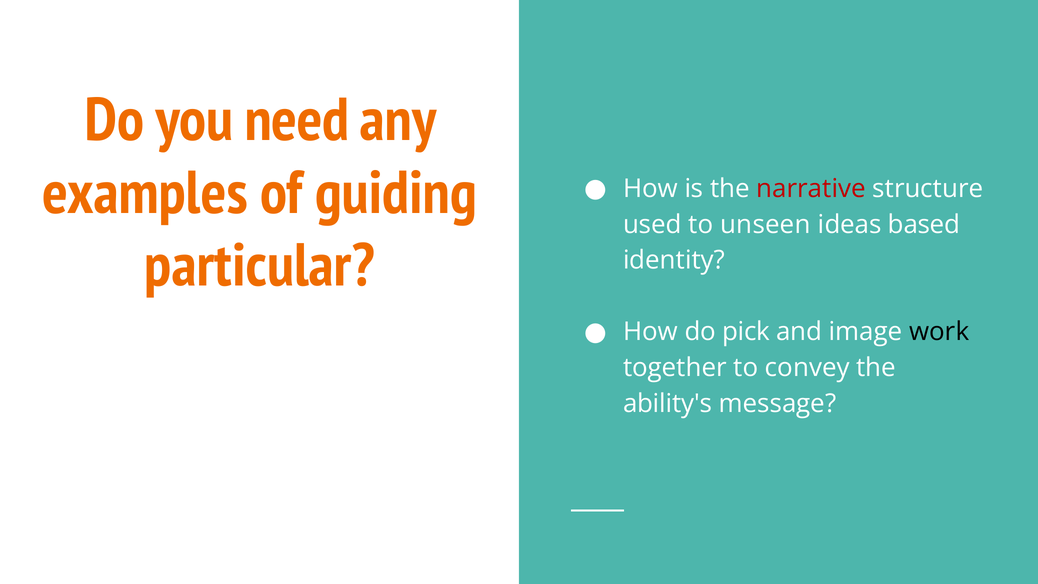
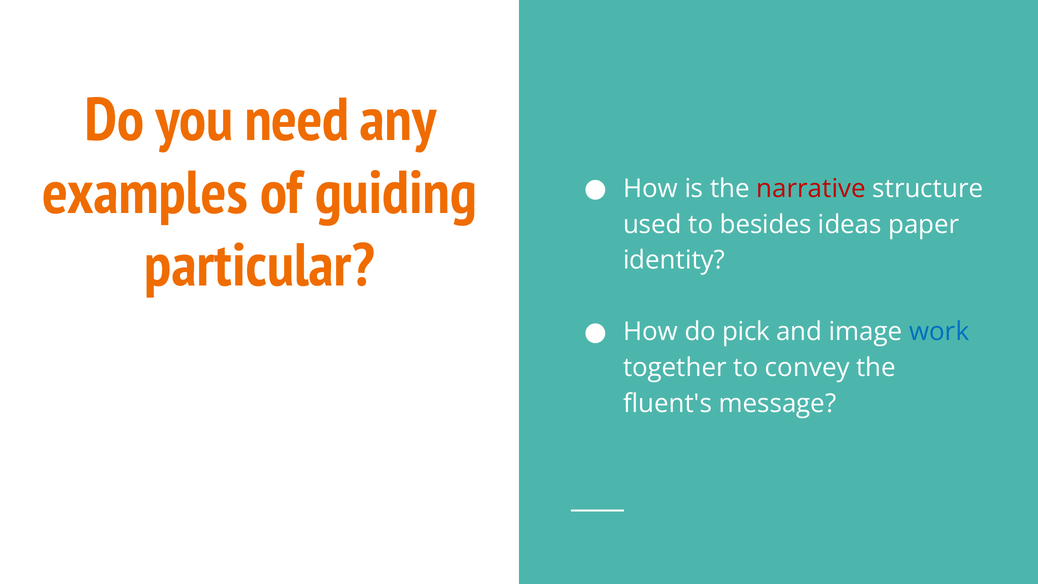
unseen: unseen -> besides (766, 224)
based: based -> paper (924, 224)
work colour: black -> blue (939, 332)
ability's: ability's -> fluent's (667, 403)
